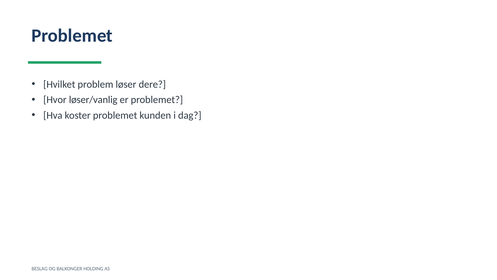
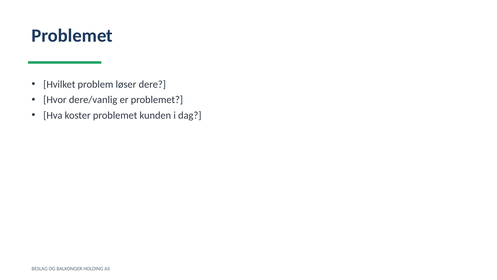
løser/vanlig: løser/vanlig -> dere/vanlig (93, 100)
